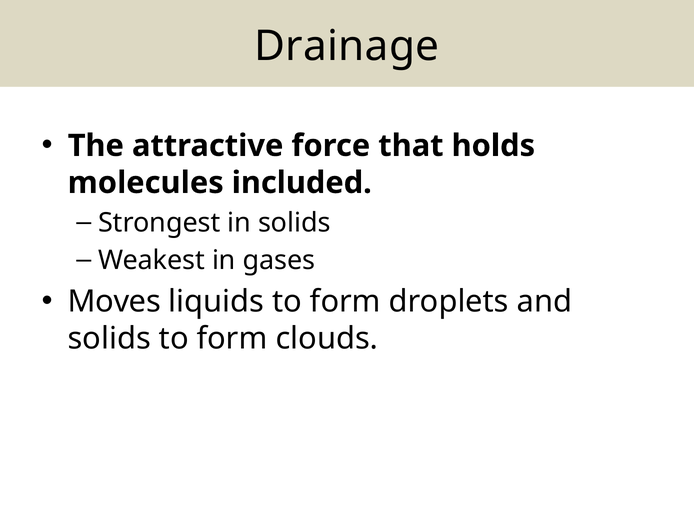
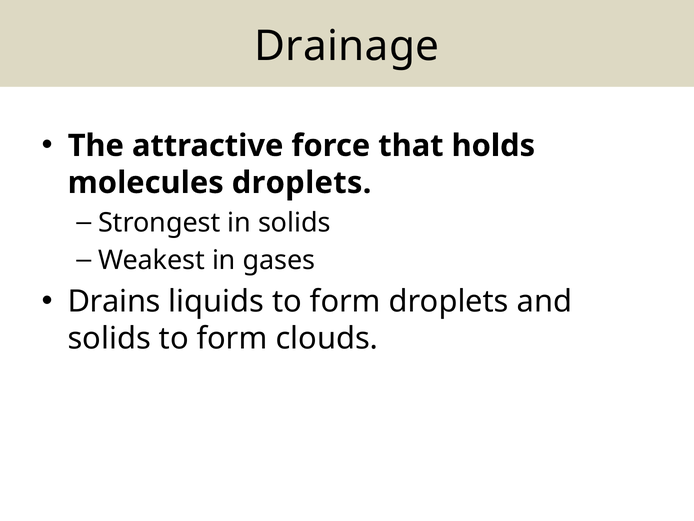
molecules included: included -> droplets (302, 183)
Moves: Moves -> Drains (114, 301)
